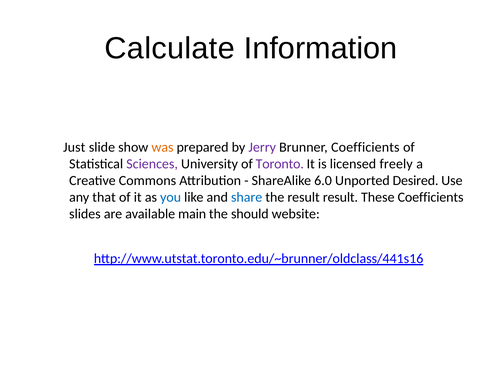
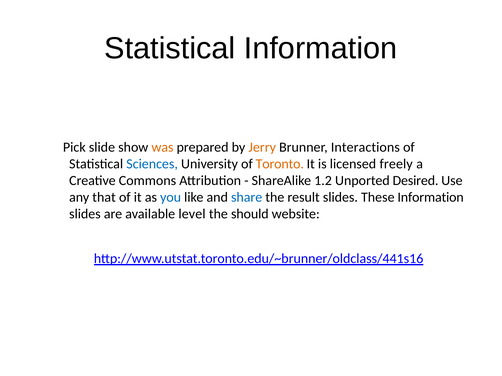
Calculate: Calculate -> Statistical (170, 49)
Just: Just -> Pick (74, 147)
Jerry colour: purple -> orange (262, 147)
Brunner Coefficients: Coefficients -> Interactions (365, 147)
Sciences colour: purple -> blue (152, 164)
Toronto colour: purple -> orange (280, 164)
6.0: 6.0 -> 1.2 (323, 181)
result result: result -> slides (340, 198)
These Coefficients: Coefficients -> Information (431, 198)
main: main -> level (192, 214)
